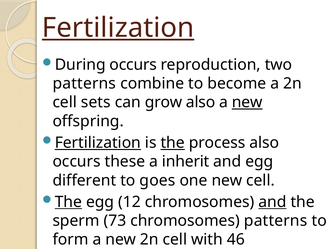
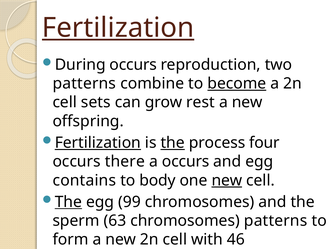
become underline: none -> present (237, 84)
grow also: also -> rest (200, 102)
new underline: present -> none (247, 102)
process also: also -> four (264, 143)
these: these -> there (125, 162)
a inherit: inherit -> occurs (186, 162)
different: different -> contains (84, 180)
goes: goes -> body (158, 180)
new underline: none -> present (227, 180)
12: 12 -> 99 (129, 202)
and underline: present -> none (272, 202)
73: 73 -> 63 (115, 221)
